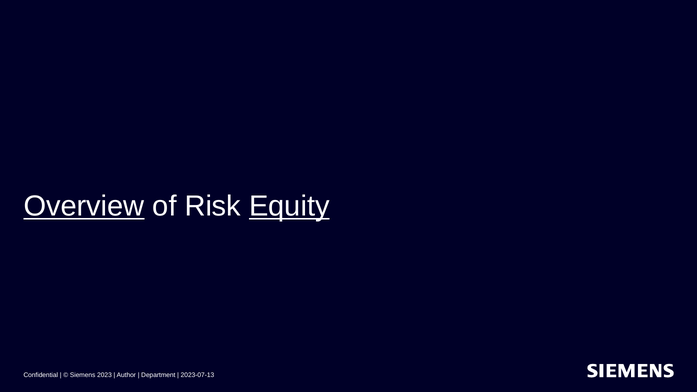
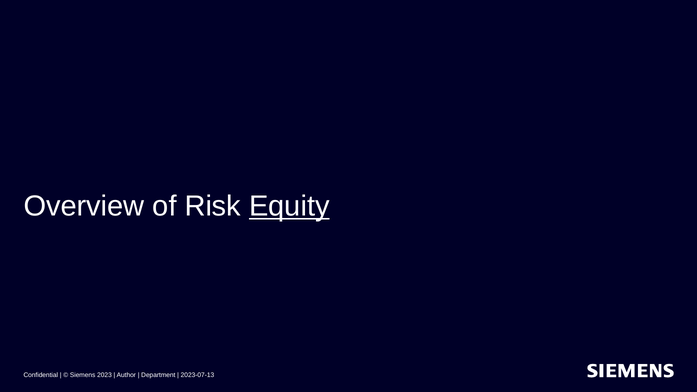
Overview underline: present -> none (84, 206)
